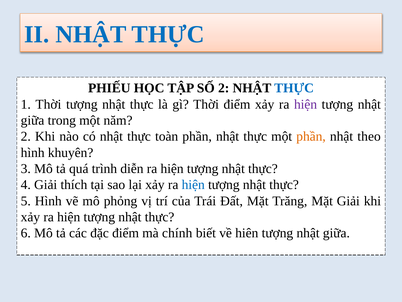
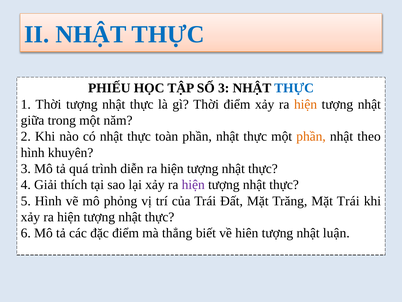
SỐ 2: 2 -> 3 (224, 88)
hiện colour: purple -> orange (306, 104)
hiện colour: blue -> purple (193, 185)
Mặt Giải: Giải -> Trái (348, 201)
chính: chính -> thẳng (177, 233)
hiên tượng nhật giữa: giữa -> luận (336, 233)
